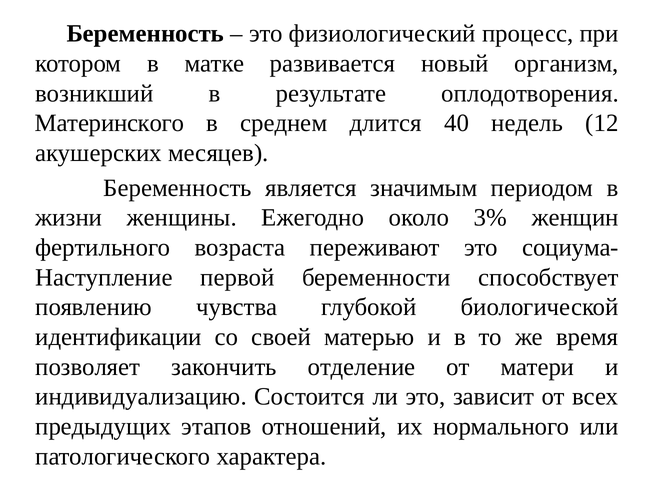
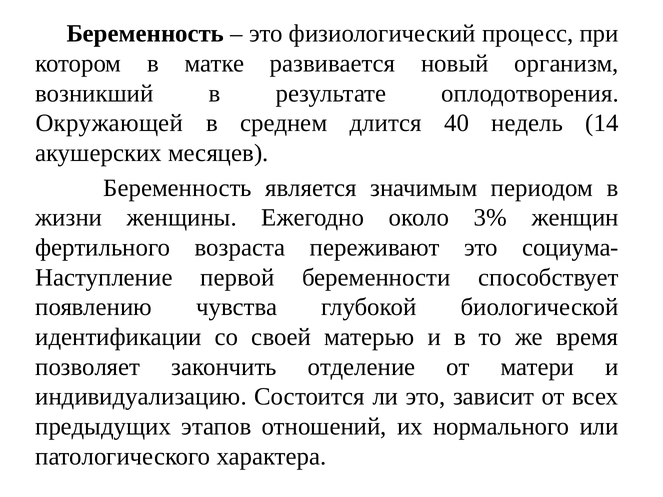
Материнского: Материнского -> Окружающей (109, 123)
12: 12 -> 14 (602, 123)
